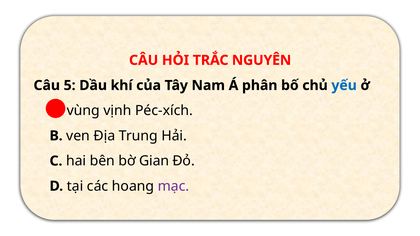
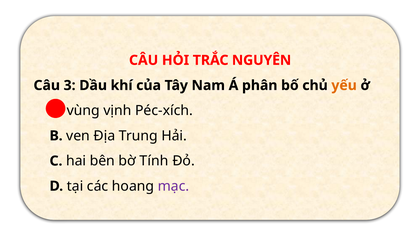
5: 5 -> 3 (70, 86)
yếu colour: blue -> orange (344, 86)
Gian: Gian -> Tính (154, 161)
